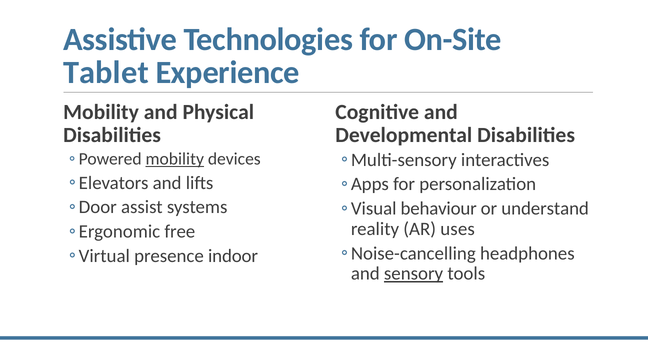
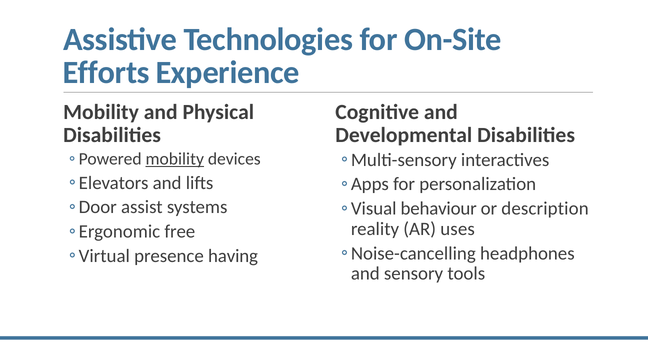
Tablet: Tablet -> Efforts (106, 73)
understand: understand -> description (545, 209)
indoor: indoor -> having (233, 256)
sensory underline: present -> none (414, 274)
